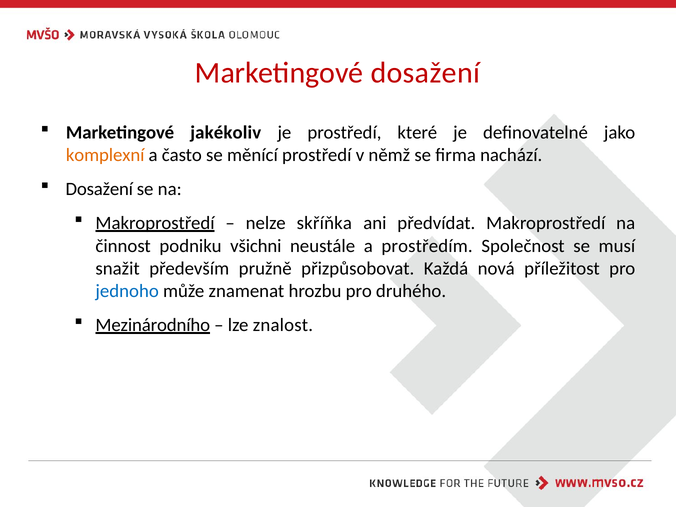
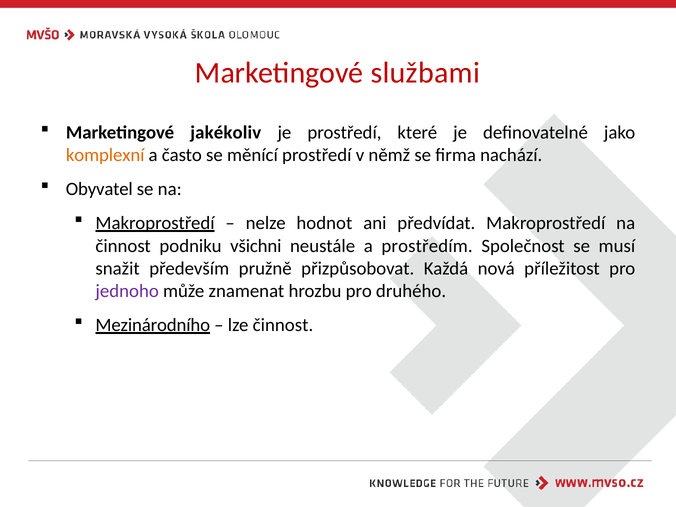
Marketingové dosažení: dosažení -> službami (425, 73)
Dosažení: Dosažení -> Obyvatel (99, 189)
skříňka: skříňka -> hodnot (324, 223)
jednoho colour: blue -> purple (127, 291)
lze znalost: znalost -> činnost (283, 325)
